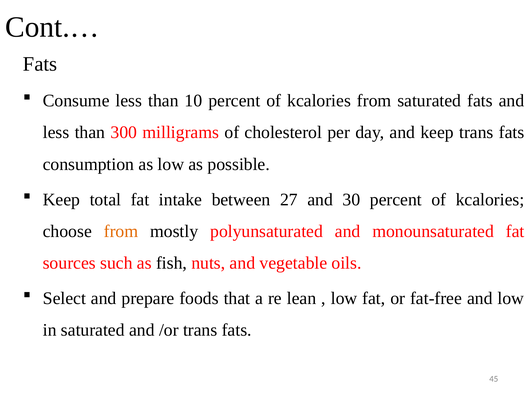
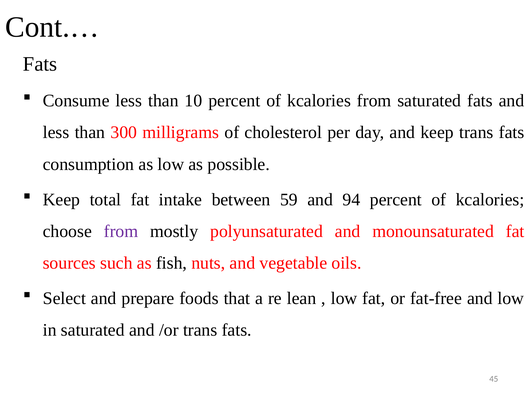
27: 27 -> 59 (289, 200)
30: 30 -> 94 (351, 200)
from colour: orange -> purple (121, 232)
